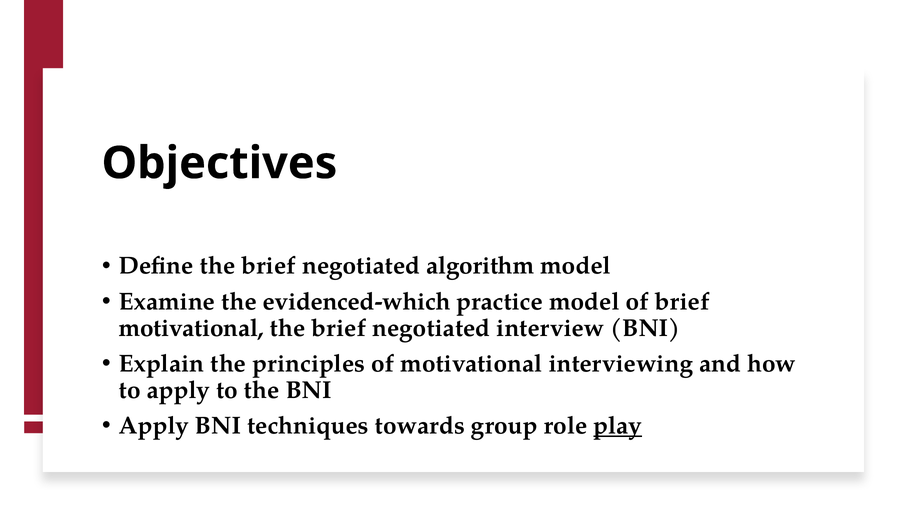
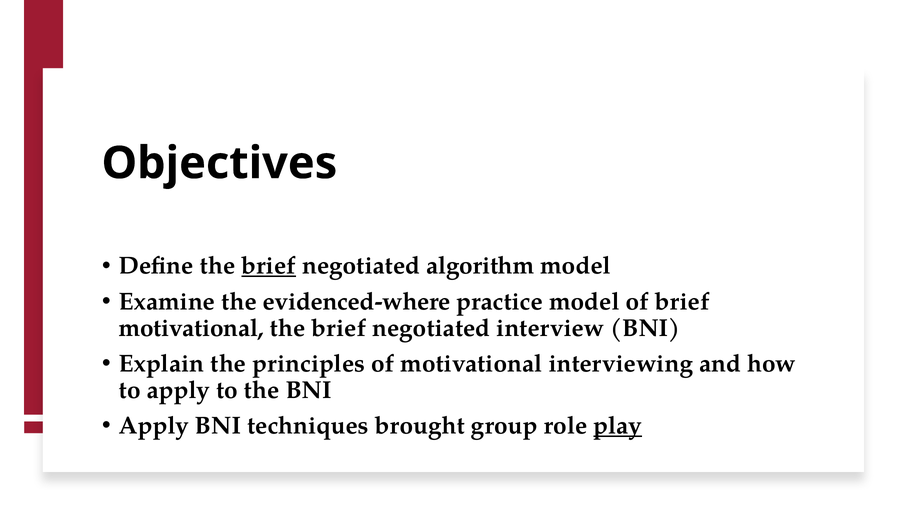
brief underline: none -> present (269, 266)
evidenced-which: evidenced-which -> evidenced-where (357, 302)
towards: towards -> brought (420, 426)
